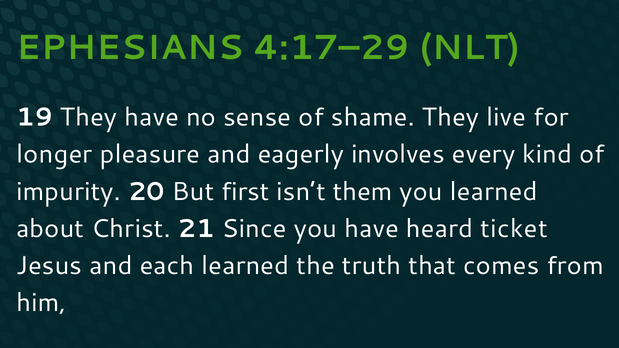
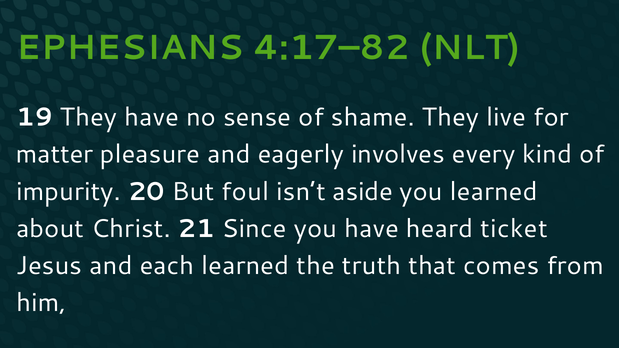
4:17–29: 4:17–29 -> 4:17–82 (331, 48)
longer: longer -> matter (55, 155)
first: first -> foul (245, 192)
them: them -> aside (363, 192)
